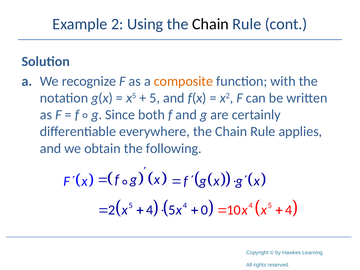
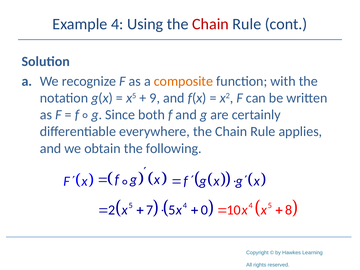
Example 2: 2 -> 4 (117, 24)
Chain colour: black -> red (211, 24)
5: 5 -> 9 (155, 98)
4: 4 -> 7 (150, 210)
4: 4 -> 8 (289, 210)
